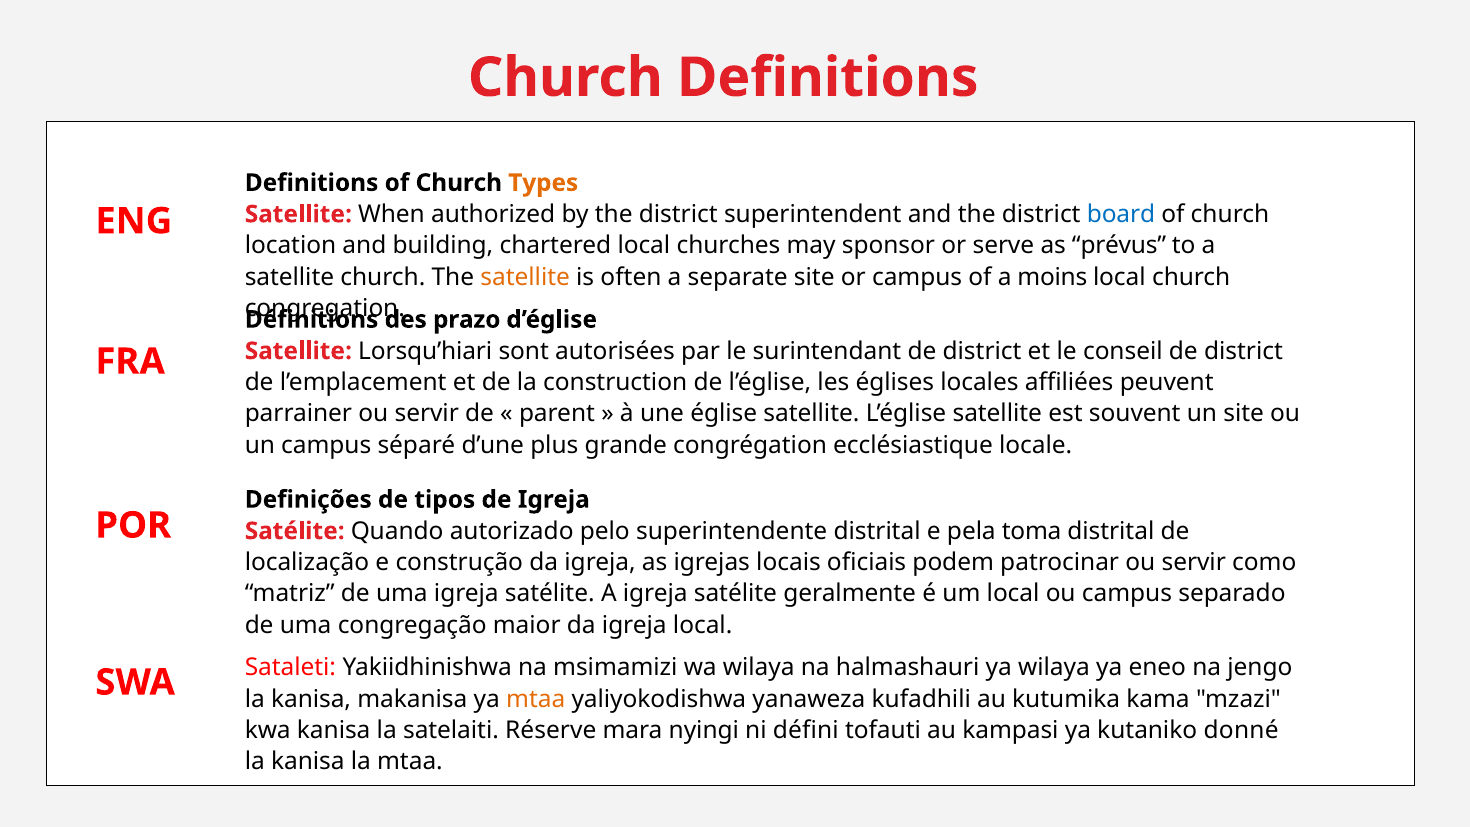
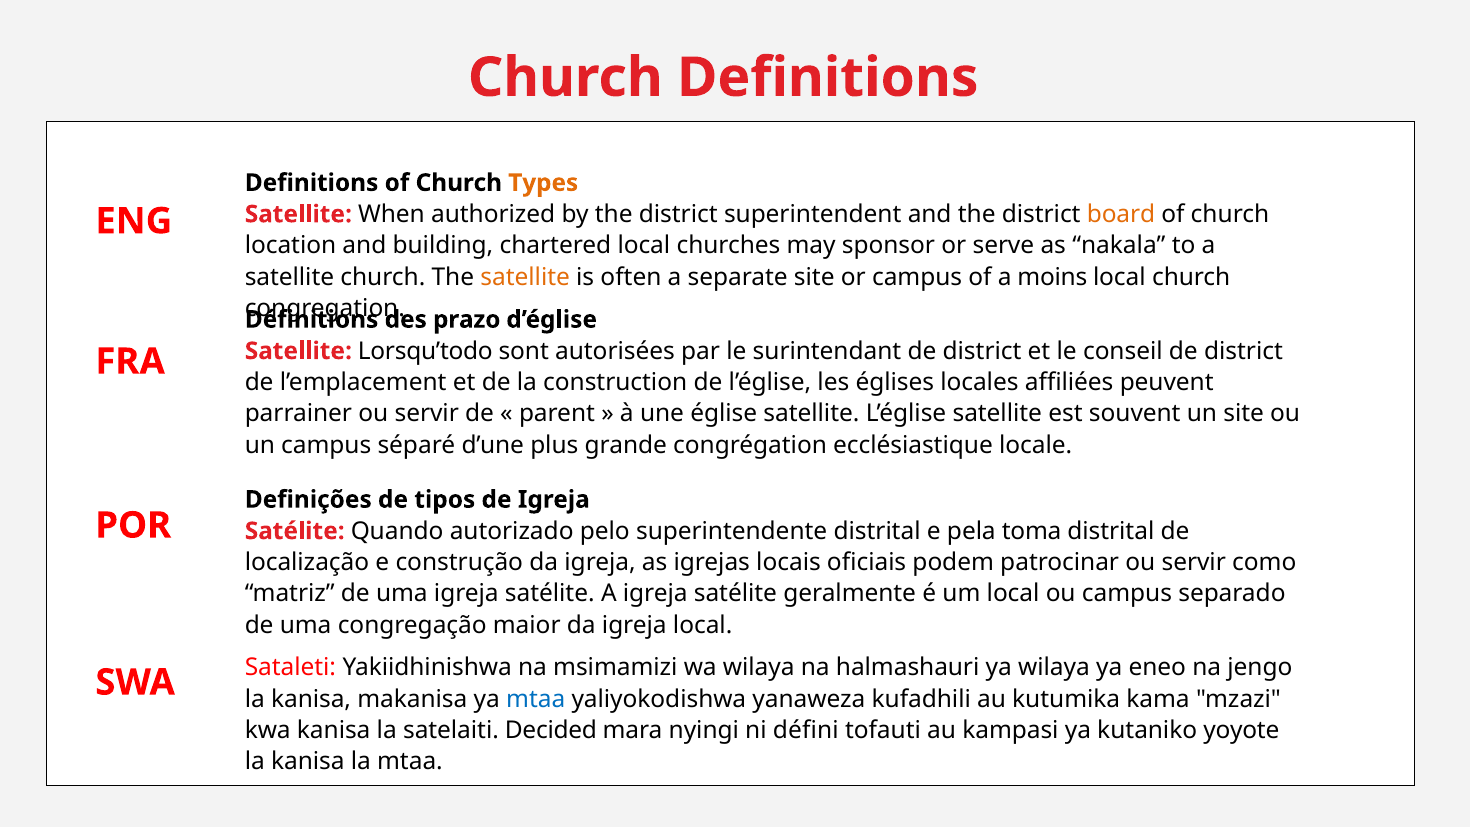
board colour: blue -> orange (1121, 214)
prévus: prévus -> nakala (1119, 246)
Lorsqu’hiari: Lorsqu’hiari -> Lorsqu’todo (425, 351)
mtaa colour: orange -> blue (536, 699)
Réserve: Réserve -> Decided (551, 730)
donné: donné -> yoyote (1241, 730)
